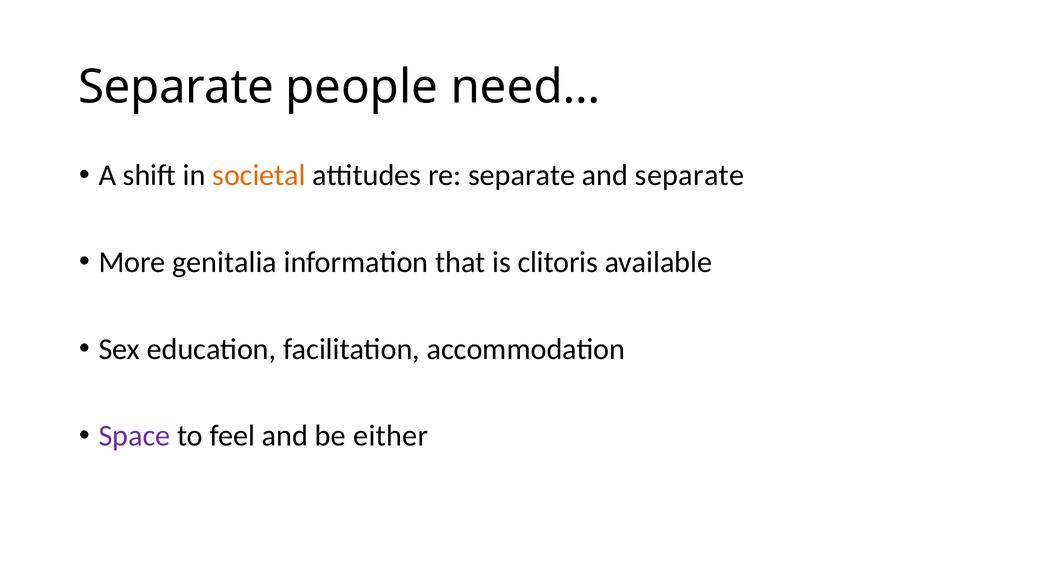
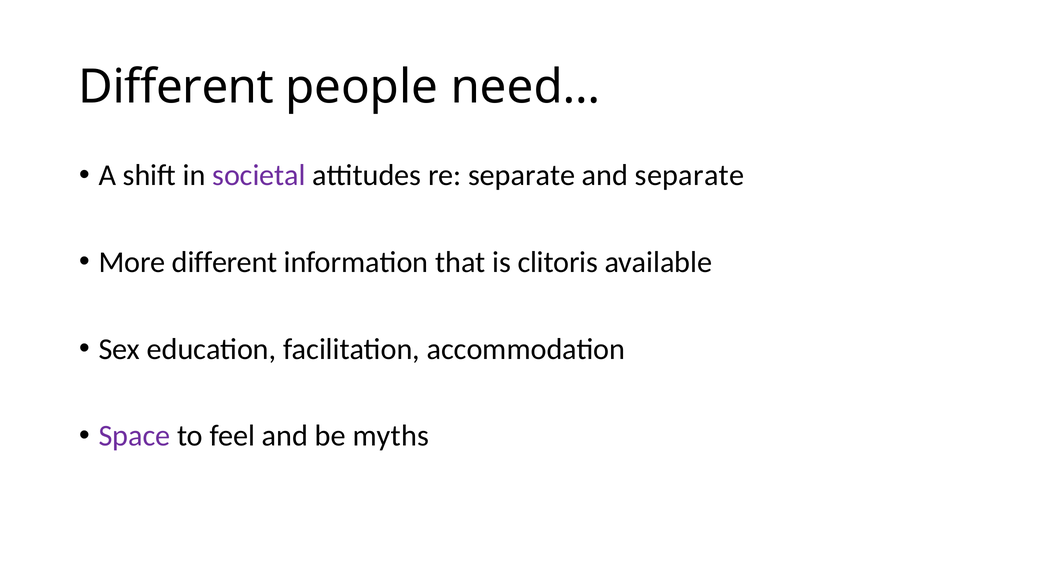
Separate: Separate -> Different (176, 87)
societal colour: orange -> purple (259, 175)
More genitalia: genitalia -> different (225, 262)
either: either -> myths (391, 436)
